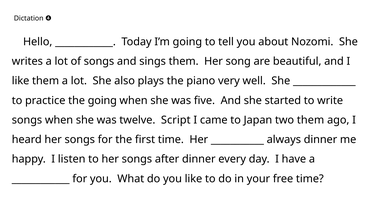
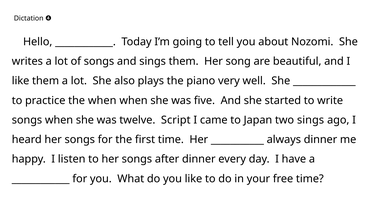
the going: going -> when (102, 100)
two them: them -> sings (311, 120)
